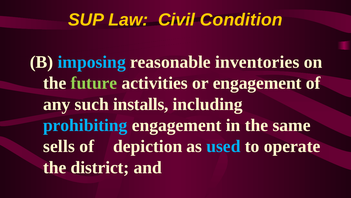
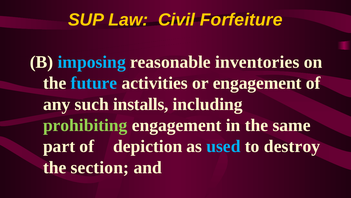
Condition: Condition -> Forfeiture (241, 20)
future colour: light green -> light blue (94, 83)
prohibiting colour: light blue -> light green (85, 125)
sells: sells -> part (59, 146)
operate: operate -> destroy (292, 146)
district: district -> section (100, 167)
